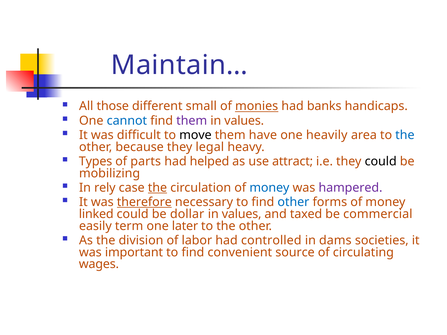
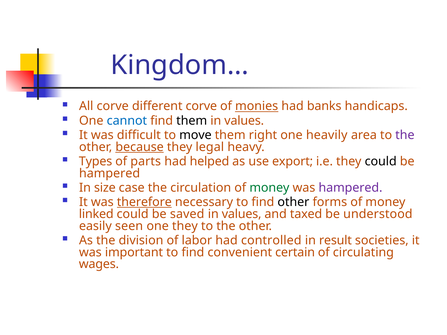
Maintain…: Maintain… -> Kingdom… (180, 65)
All those: those -> corve (113, 106)
different small: small -> corve (201, 106)
them colour: purple -> black (192, 121)
have: have -> right (263, 135)
the colour: blue -> purple (405, 135)
because underline: none -> present (140, 147)
attract: attract -> export (293, 161)
mobilizing: mobilizing -> hampered (110, 173)
rely: rely -> size (105, 188)
the underline: present -> none (157, 188)
money colour: blue -> green (269, 188)
other colour: blue -> black (293, 202)
dollar: dollar -> saved (187, 214)
commercial: commercial -> understood (378, 214)
term: term -> seen (129, 226)
one later: later -> they (185, 226)
dams: dams -> result (335, 241)
source: source -> certain (295, 252)
